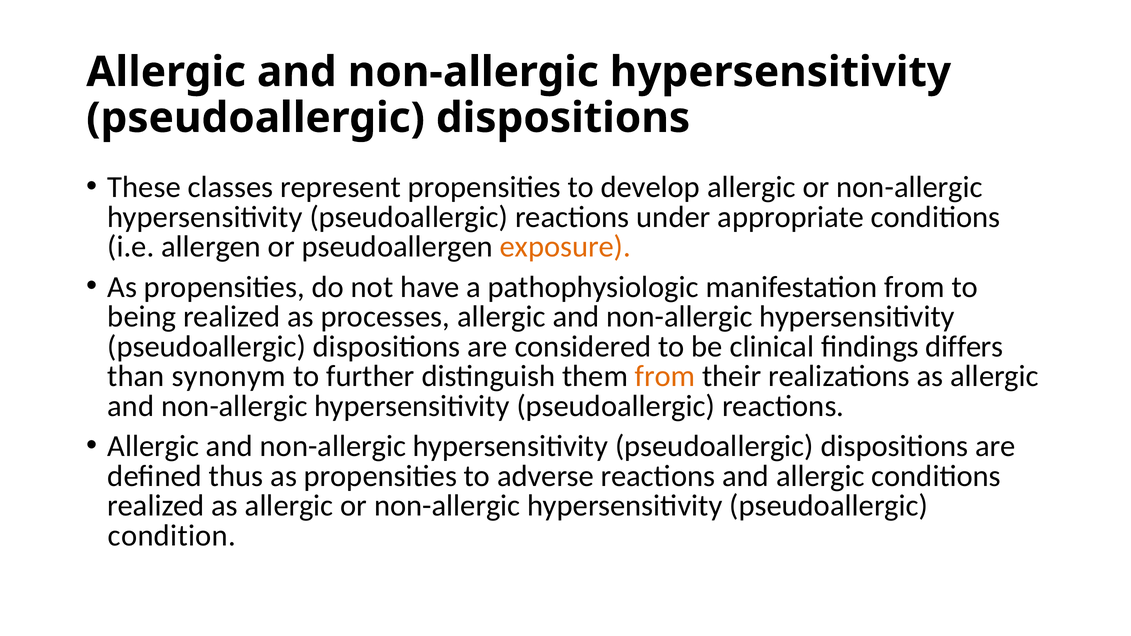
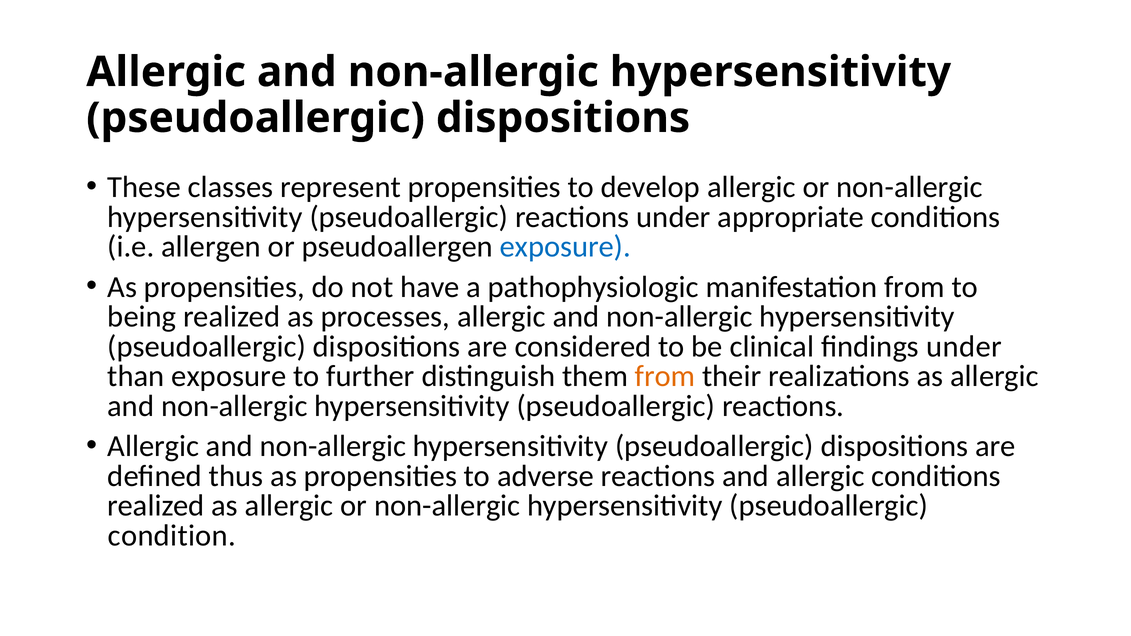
exposure colour: orange -> blue (565, 247)
findings differs: differs -> under (964, 347)
than synonym: synonym -> exposure (229, 376)
